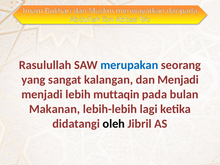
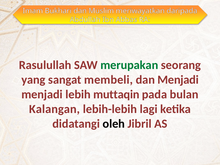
merupakan colour: blue -> green (129, 65)
kalangan: kalangan -> membeli (108, 80)
Makanan: Makanan -> Kalangan (55, 109)
